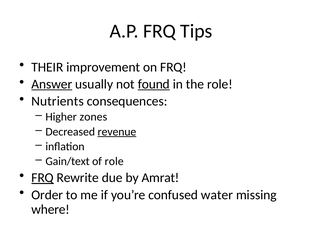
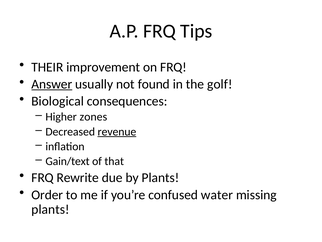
found underline: present -> none (154, 84)
the role: role -> golf (220, 84)
Nutrients: Nutrients -> Biological (58, 101)
of role: role -> that (114, 161)
FRQ underline: present -> none (43, 177)
by Amrat: Amrat -> Plants (160, 177)
where: where -> plants (50, 209)
